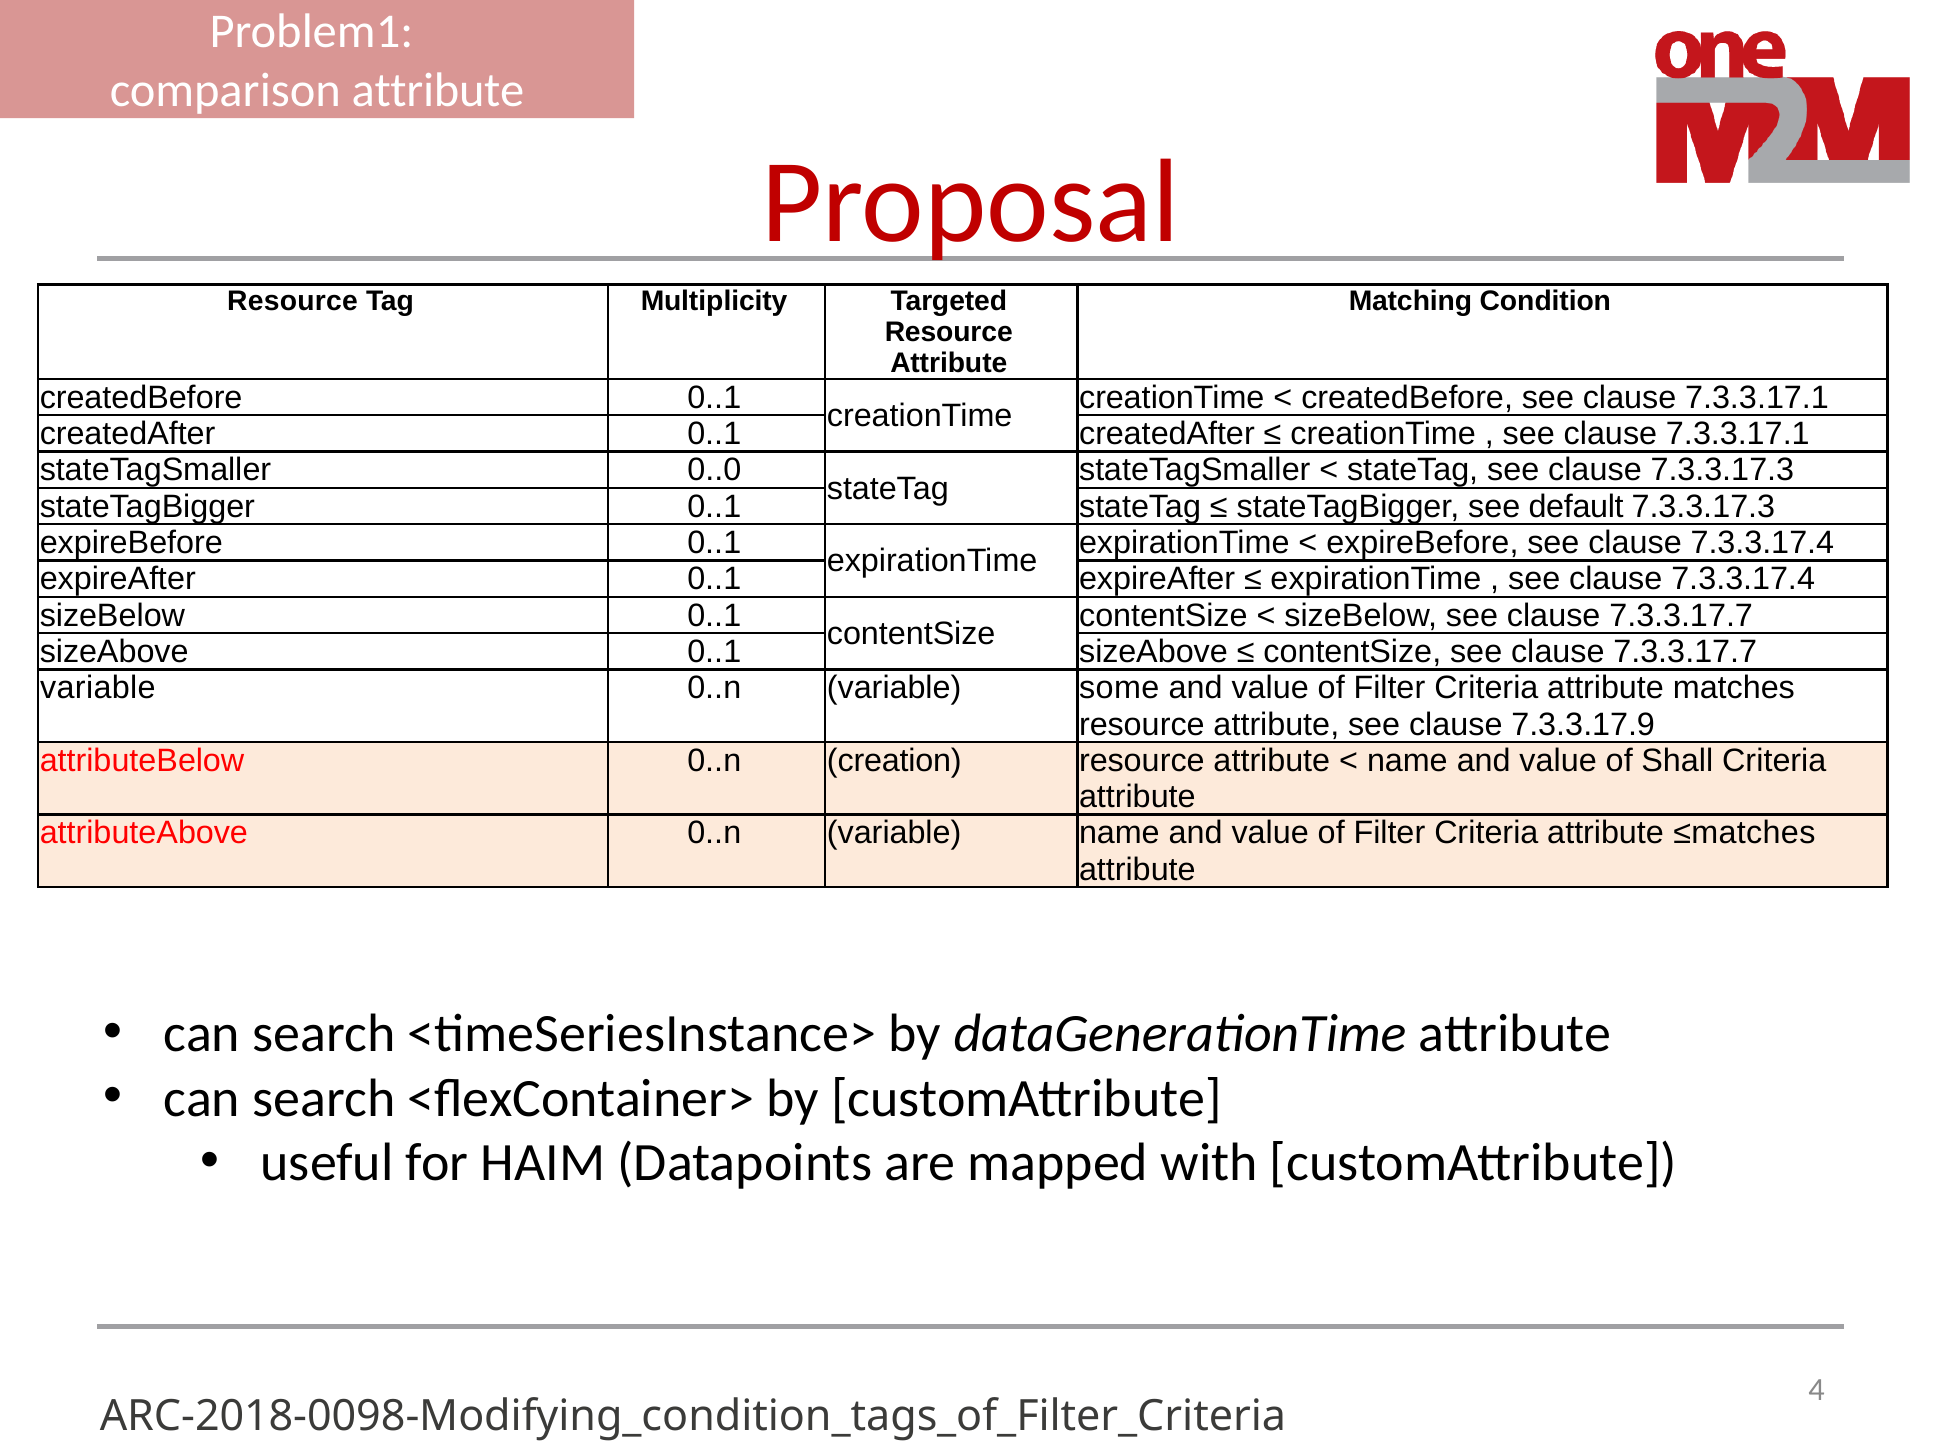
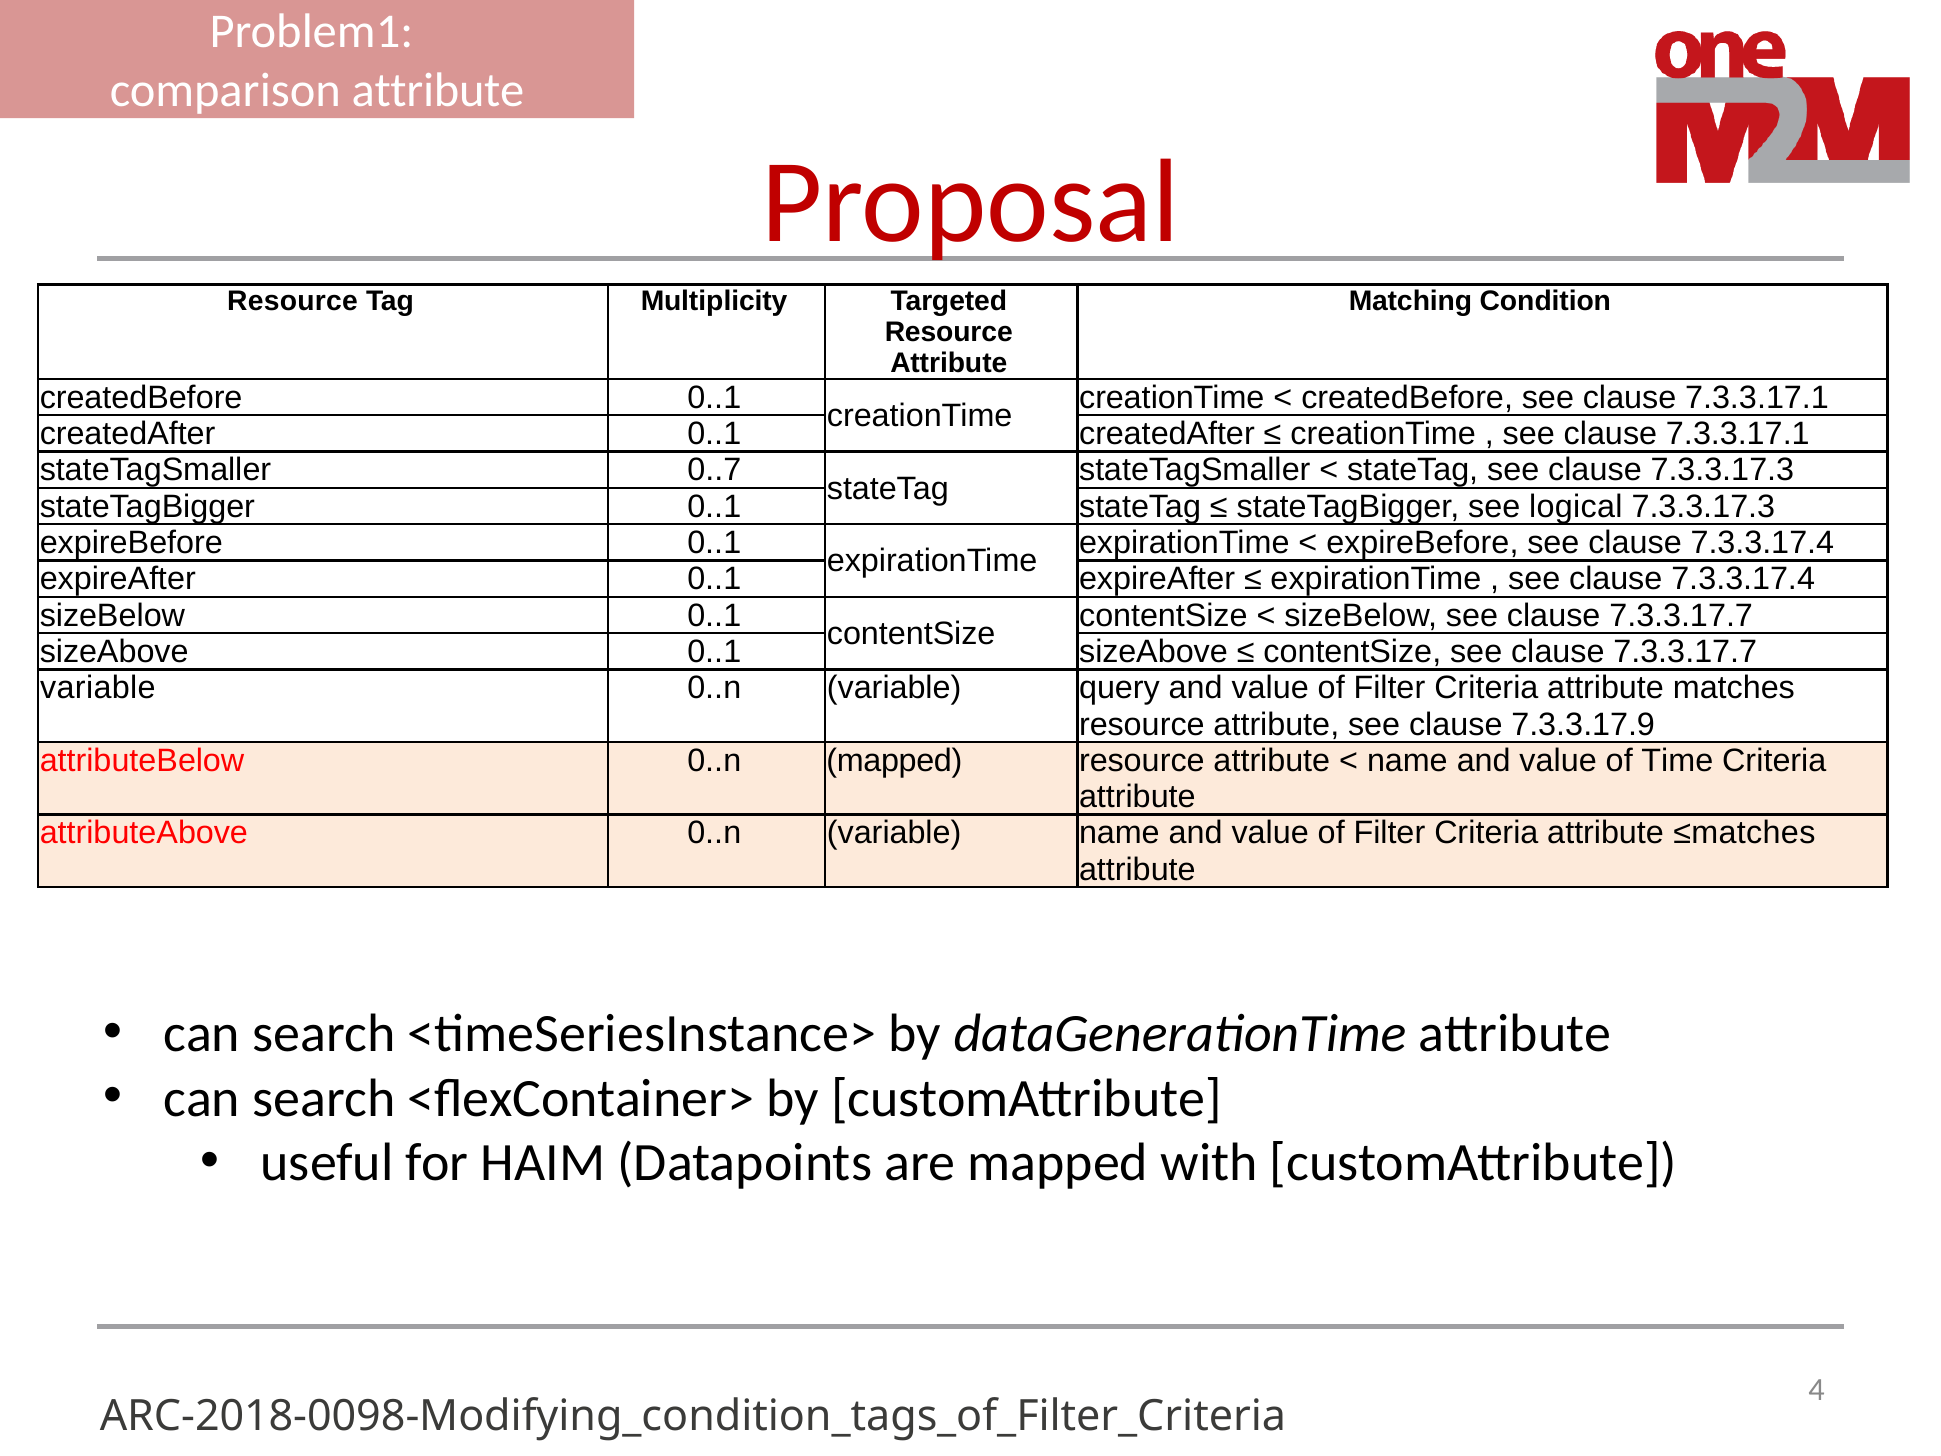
0..0: 0..0 -> 0..7 (714, 470)
default: default -> logical (1576, 507)
some: some -> query (1119, 688)
0..n creation: creation -> mapped (894, 761)
Shall: Shall -> Time (1677, 761)
